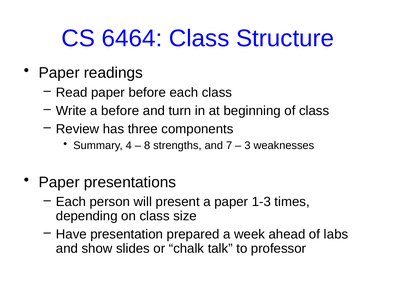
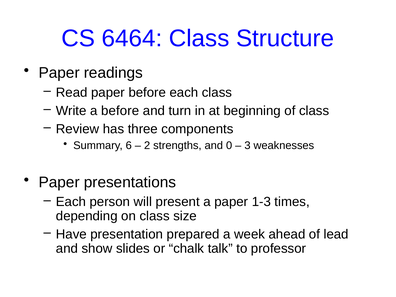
4: 4 -> 6 (129, 146)
8: 8 -> 2 (147, 146)
7: 7 -> 0 (229, 146)
labs: labs -> lead (336, 234)
